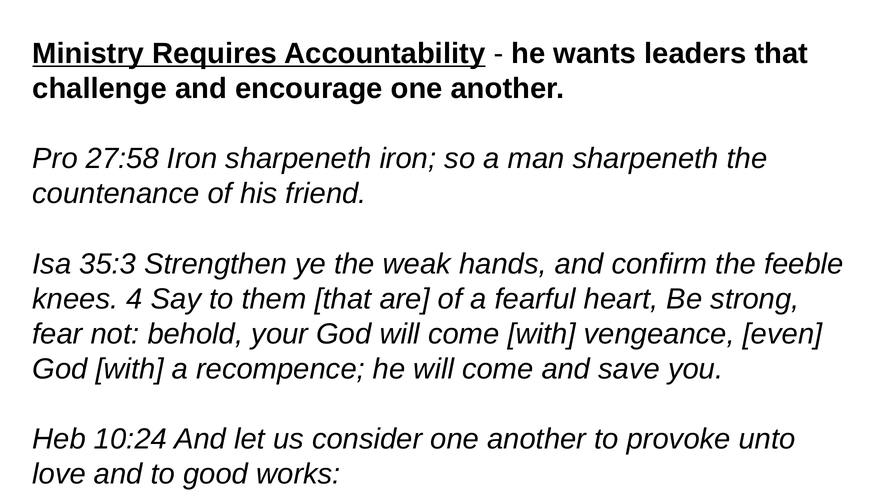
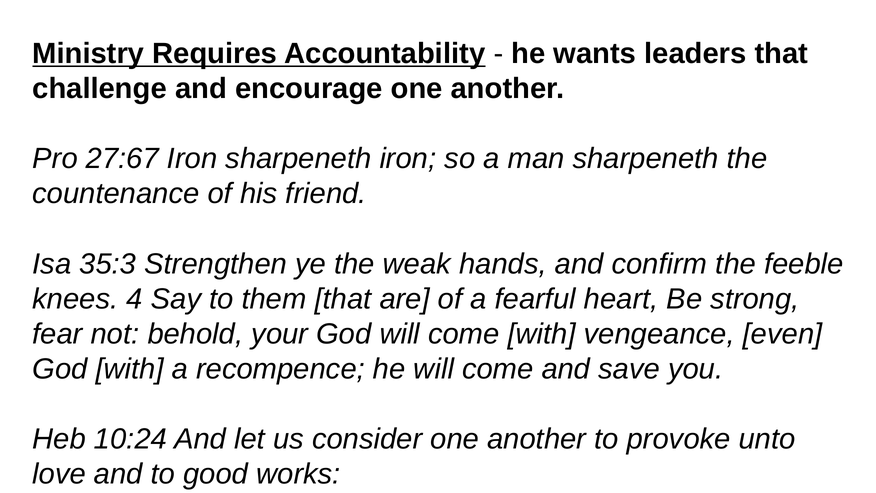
27:58: 27:58 -> 27:67 (122, 159)
